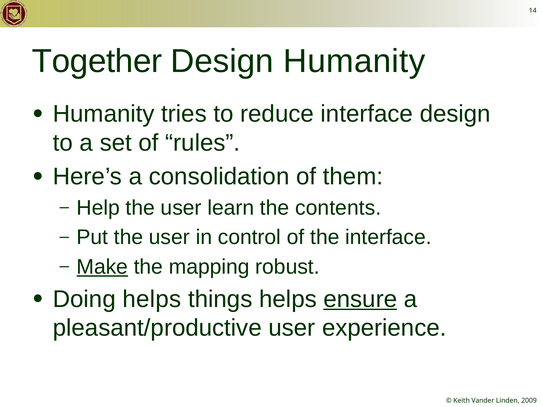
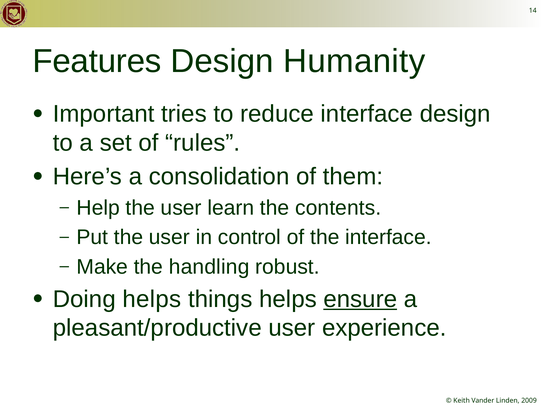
Together: Together -> Features (97, 61)
Humanity: Humanity -> Important (104, 114)
Make underline: present -> none (102, 267)
mapping: mapping -> handling (209, 267)
